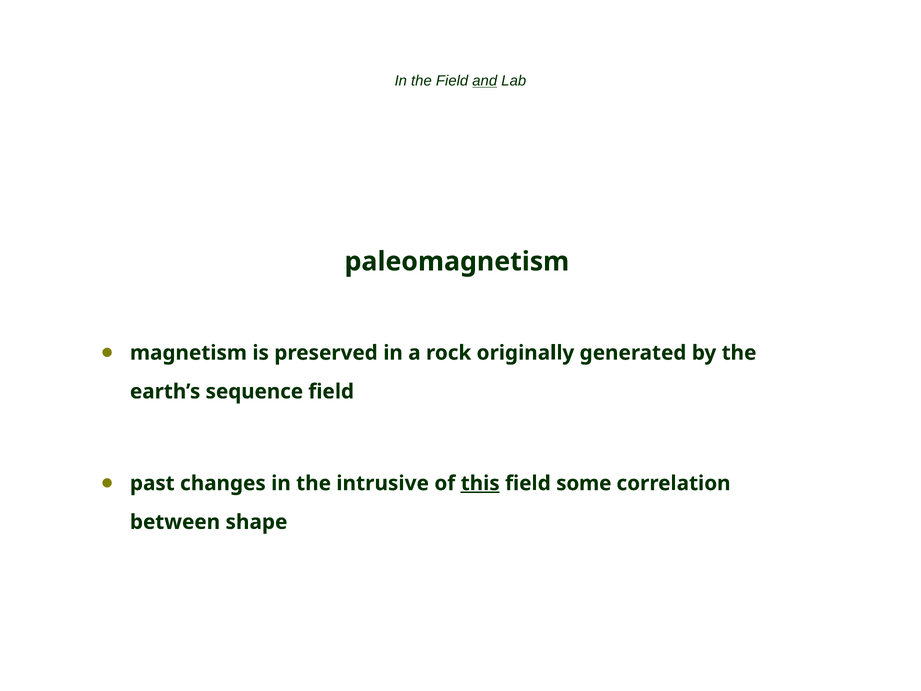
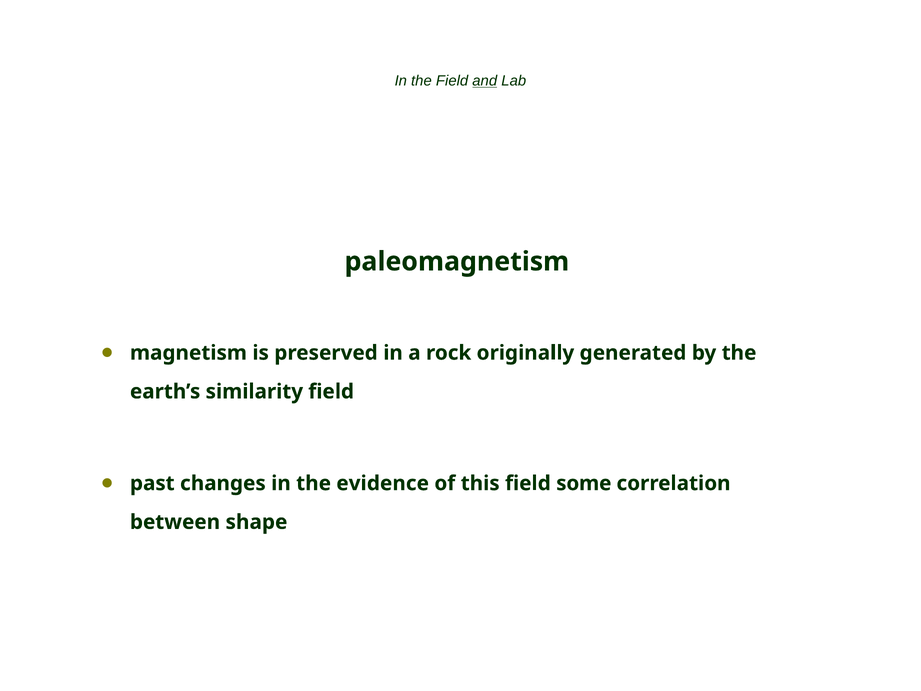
sequence: sequence -> similarity (254, 391)
intrusive: intrusive -> evidence (383, 483)
this underline: present -> none (480, 483)
